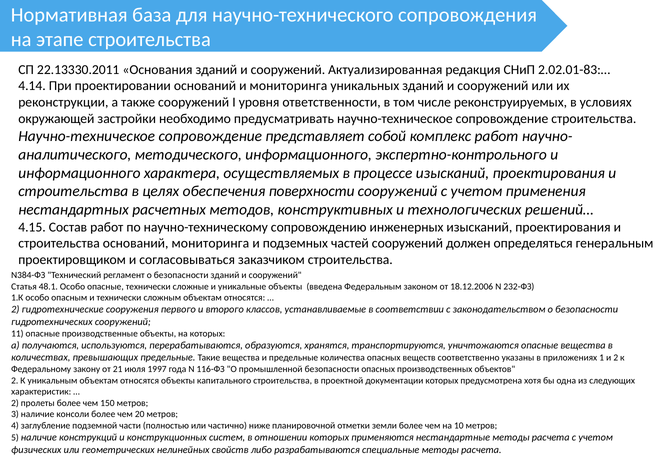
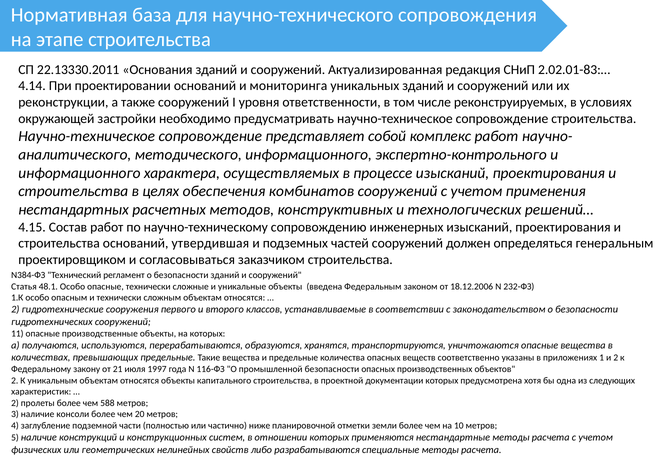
поверхности: поверхности -> комбинатов (312, 191)
оснований мониторинга: мониторинга -> утвердившая (210, 243)
150: 150 -> 588 (107, 403)
